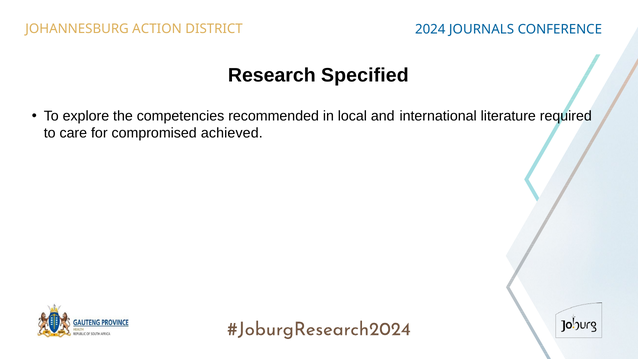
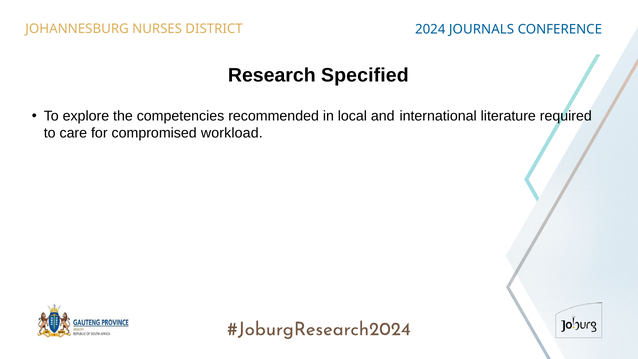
ACTION: ACTION -> NURSES (157, 29)
achieved: achieved -> workload (232, 133)
